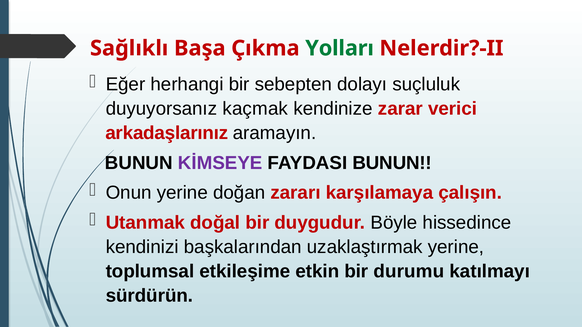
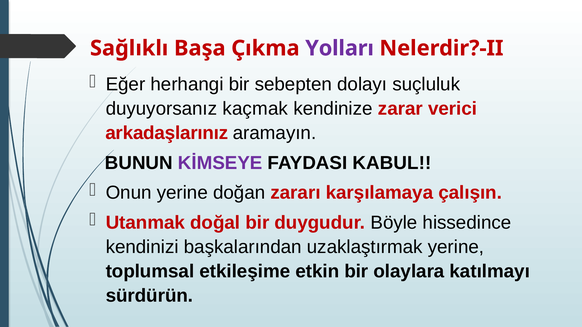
Yolları colour: green -> purple (340, 48)
FAYDASI BUNUN: BUNUN -> KABUL (392, 163)
durumu: durumu -> olaylara (409, 271)
